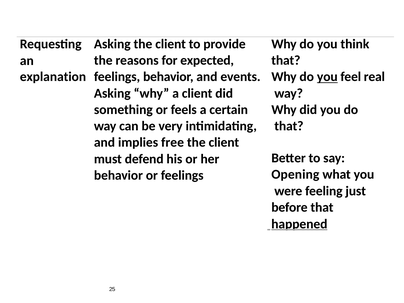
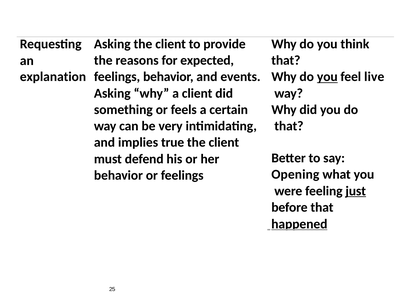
real: real -> live (374, 77)
free: free -> true (173, 143)
just underline: none -> present (356, 191)
